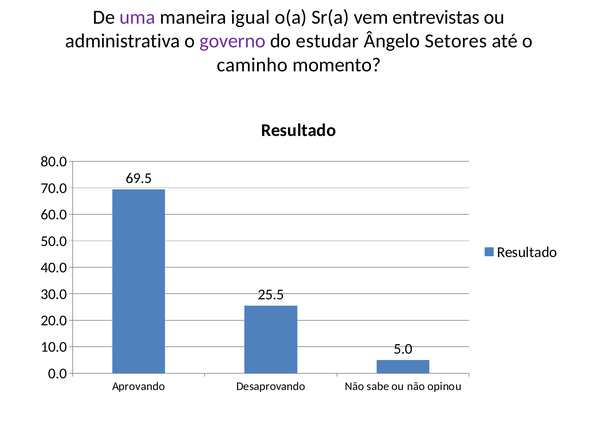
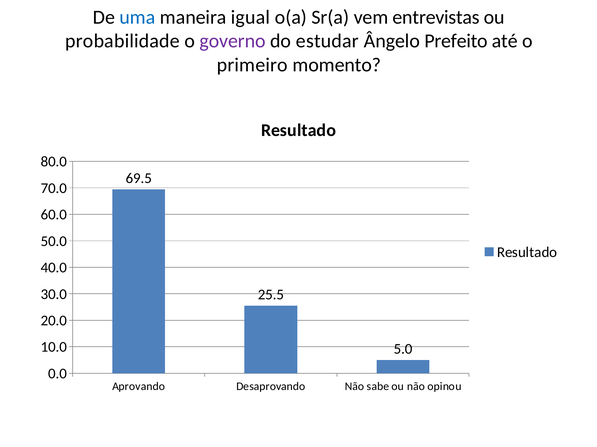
uma colour: purple -> blue (137, 17)
administrativa: administrativa -> probabilidade (123, 41)
Setores: Setores -> Prefeito (456, 41)
caminho: caminho -> primeiro (252, 65)
